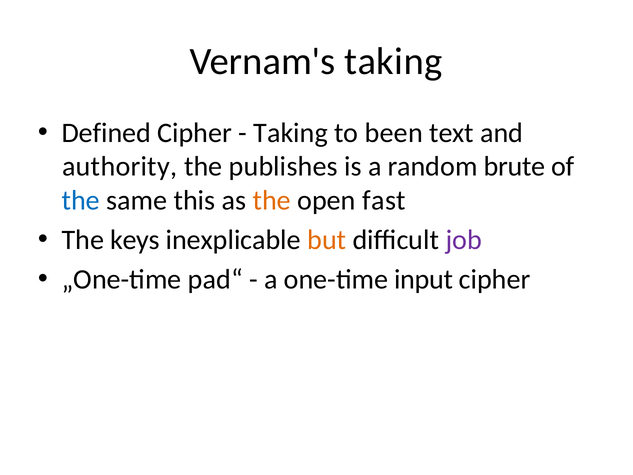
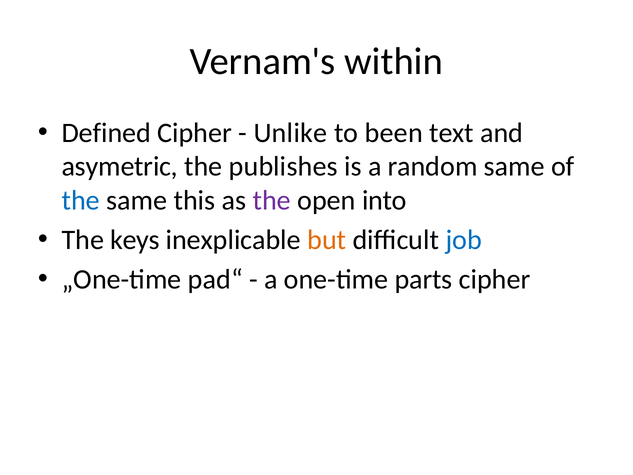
Vernam's taking: taking -> within (394, 61)
Taking: Taking -> Unlike (291, 133)
authority: authority -> asymetric (120, 167)
random brute: brute -> same (514, 167)
the colour: orange -> purple (272, 200)
fast: fast -> into (384, 200)
job colour: purple -> blue (464, 240)
input: input -> parts (424, 279)
